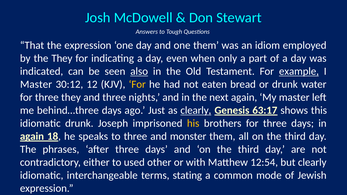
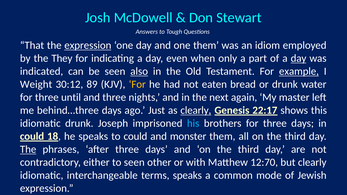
expression underline: none -> present (88, 45)
day underline: none -> present (299, 58)
Master: Master -> Weight (36, 84)
12: 12 -> 89 (92, 84)
three they: they -> until (71, 97)
63:17: 63:17 -> 22:17 (265, 110)
his colour: yellow -> light blue (193, 124)
again: again -> could (32, 137)
to three: three -> could (135, 137)
The underline: none -> present (28, 150)
to used: used -> seen (134, 163)
12:54: 12:54 -> 12:70 (264, 163)
terms stating: stating -> speaks (187, 176)
